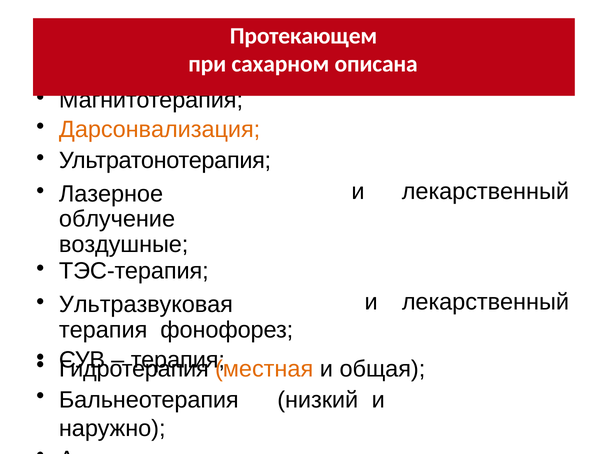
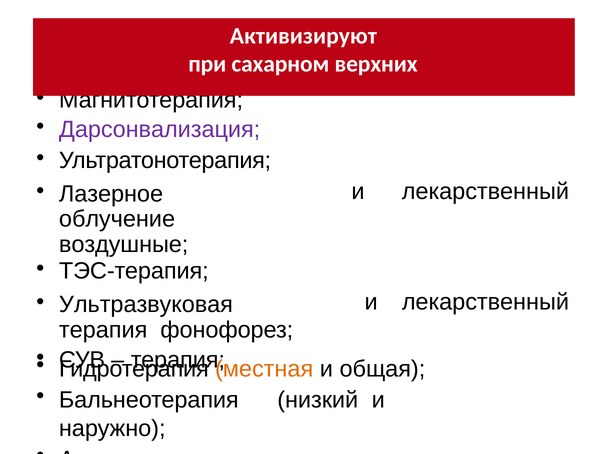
Протекающем: Протекающем -> Активизируют (303, 36)
описана: описана -> верхних (376, 64)
Дарсонвализация colour: orange -> purple (160, 129)
